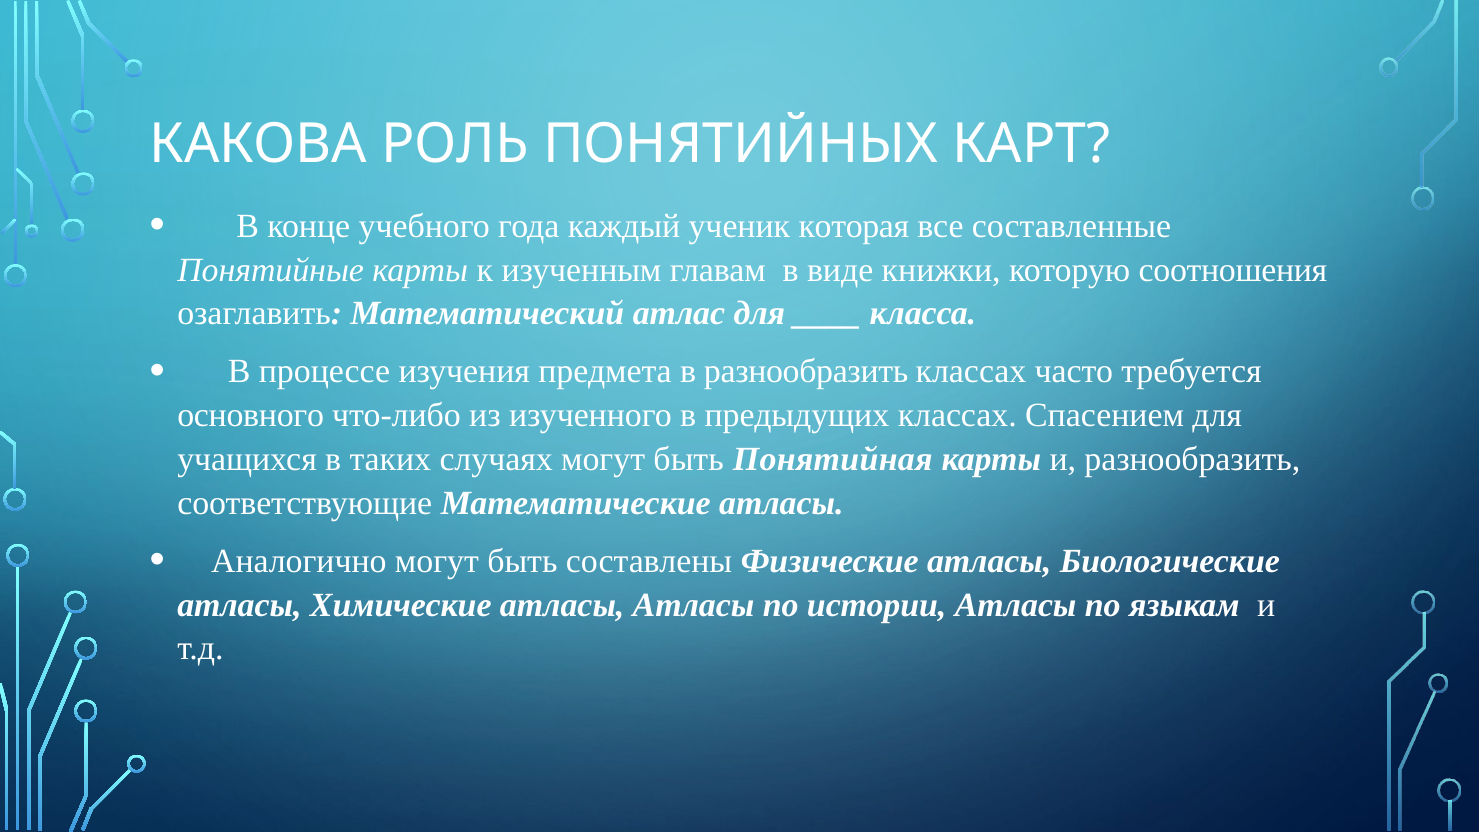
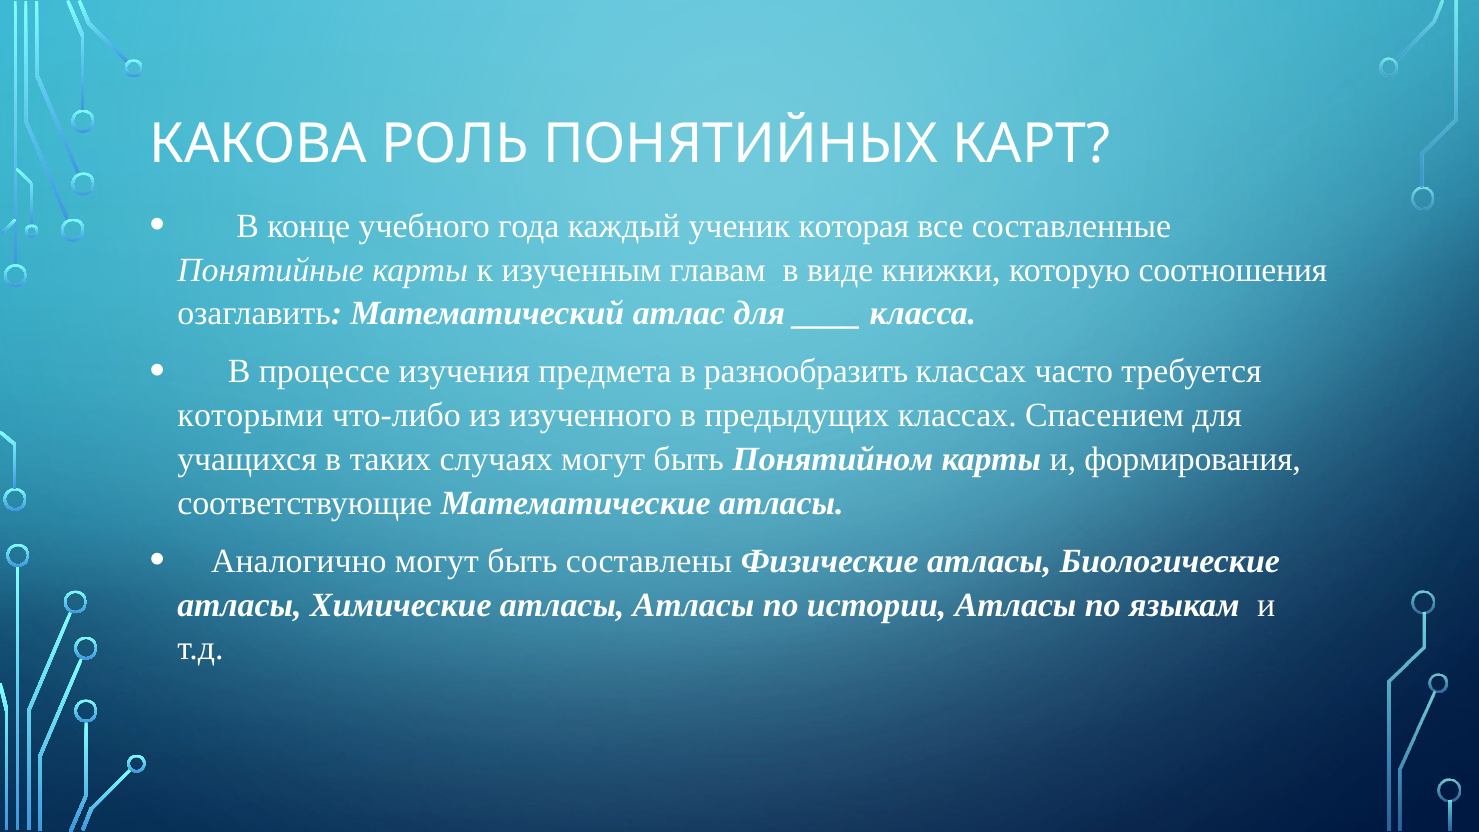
основного: основного -> которыми (250, 415)
Понятийная: Понятийная -> Понятийном (833, 459)
и разнообразить: разнообразить -> формирования (1193, 459)
